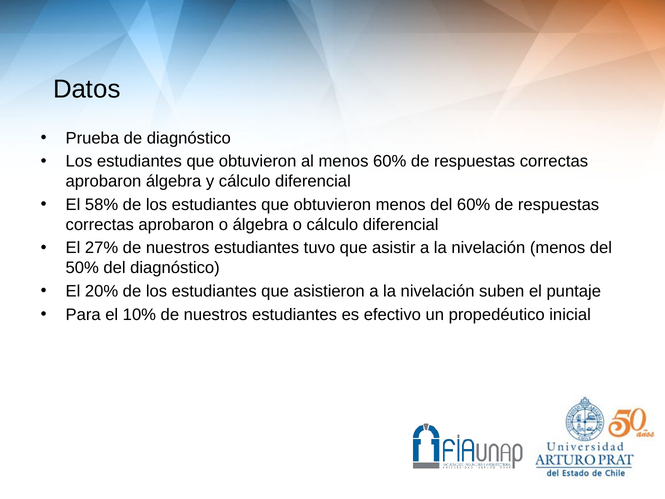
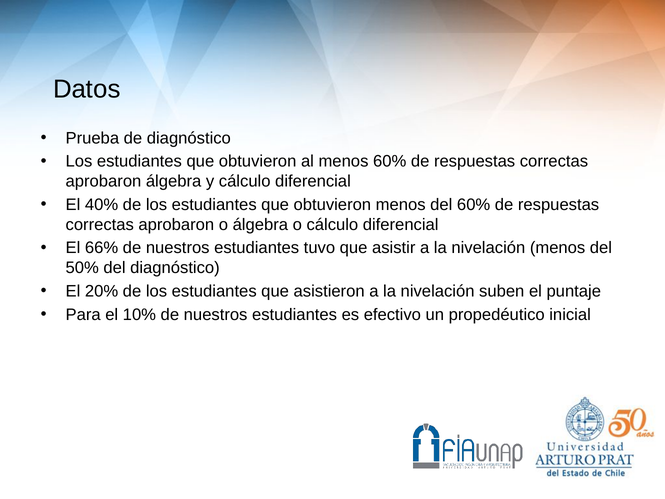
58%: 58% -> 40% (102, 205)
27%: 27% -> 66% (102, 248)
